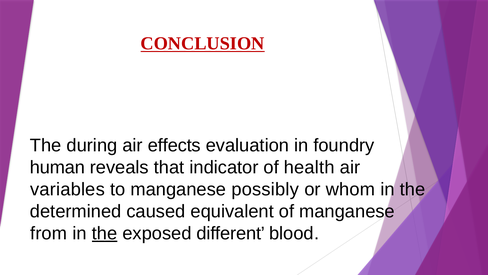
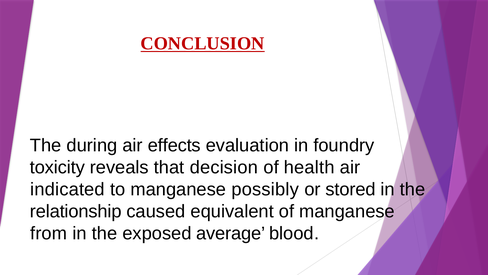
human: human -> toxicity (57, 167)
indicator: indicator -> decision (224, 167)
variables: variables -> indicated (67, 189)
whom: whom -> stored (351, 189)
determined: determined -> relationship (76, 211)
the underline: present -> none (105, 233)
different: different -> average (231, 233)
